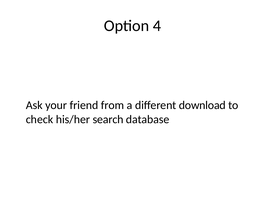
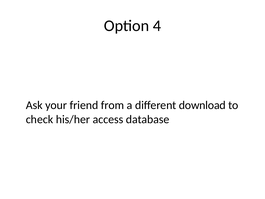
search: search -> access (108, 119)
